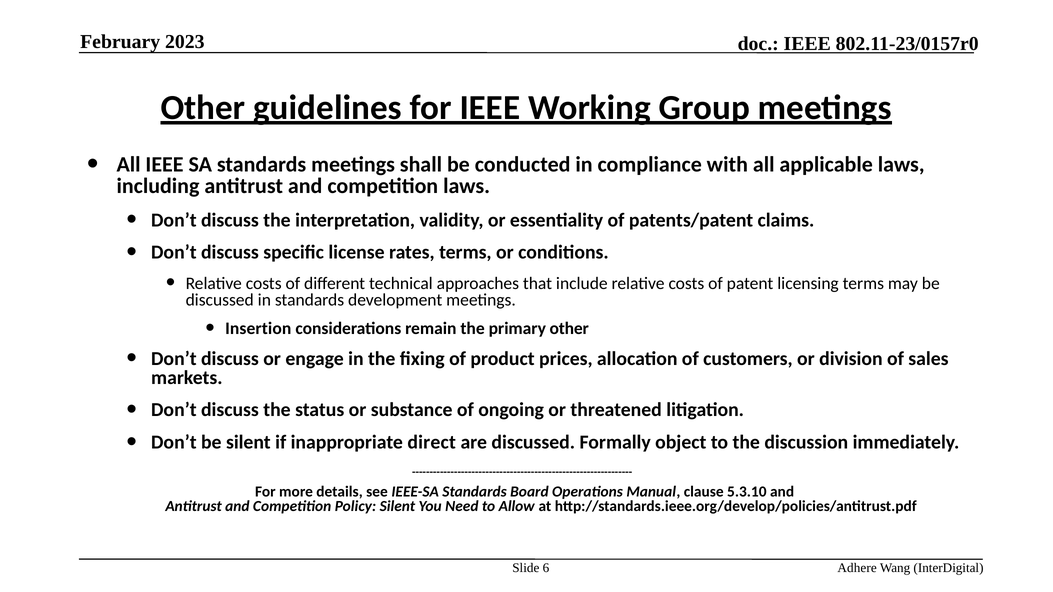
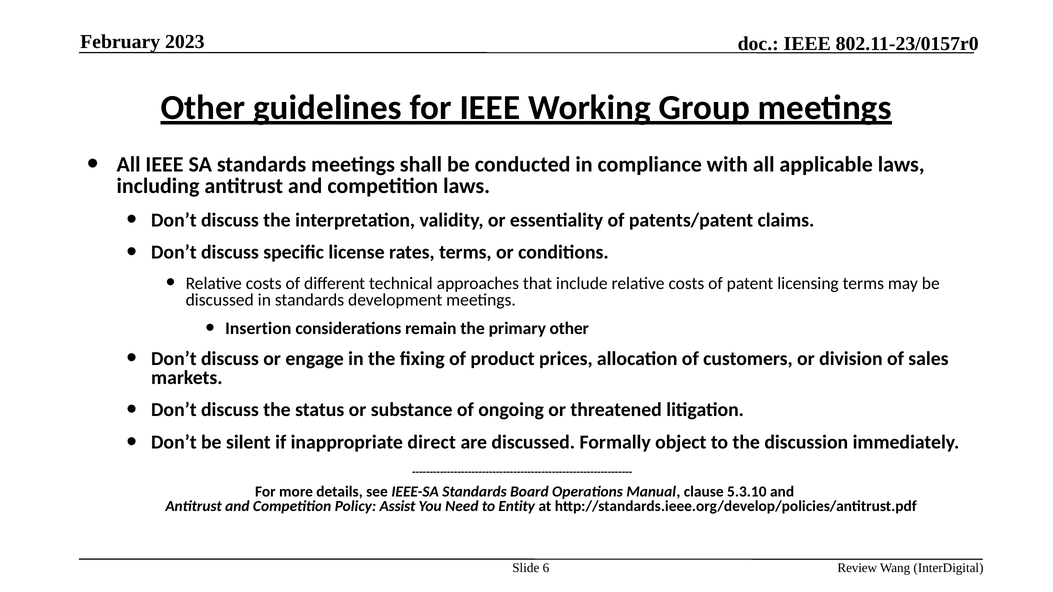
Policy Silent: Silent -> Assist (397, 506)
Allow: Allow -> Entity (517, 506)
Adhere: Adhere -> Review (857, 568)
